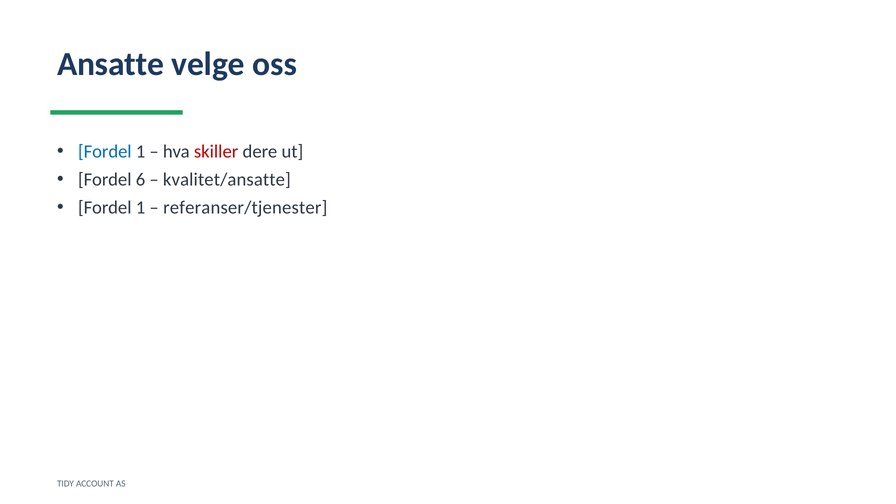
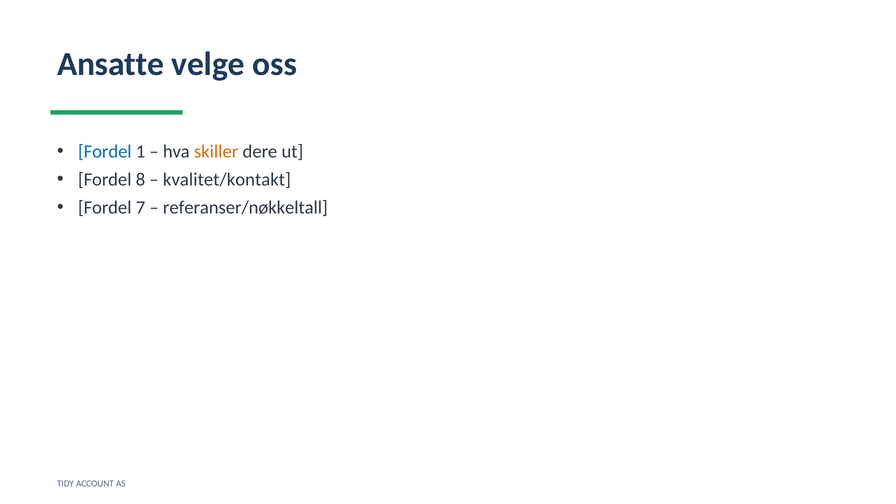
skiller colour: red -> orange (216, 152)
6: 6 -> 8 (141, 180)
kvalitet/ansatte: kvalitet/ansatte -> kvalitet/kontakt (227, 180)
1: 1 -> 7 (141, 208)
referanser/tjenester: referanser/tjenester -> referanser/nøkkeltall (245, 208)
